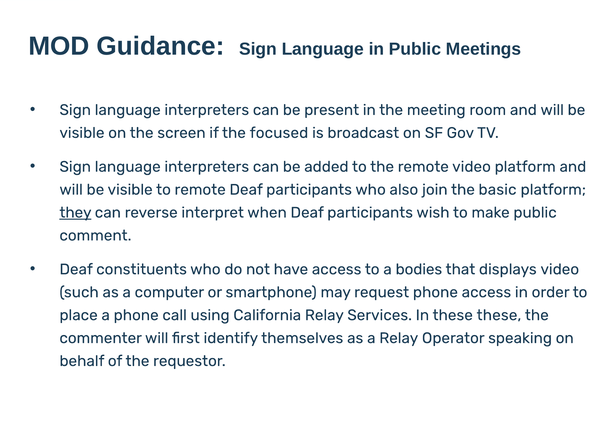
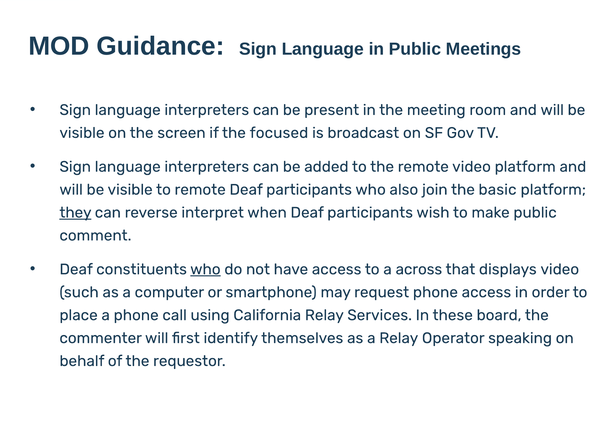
who underline: none -> present (205, 269)
bodies: bodies -> across (419, 269)
these these: these -> board (499, 315)
